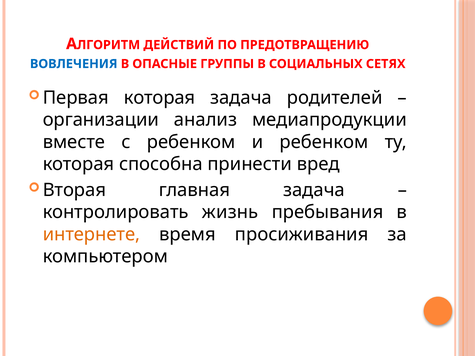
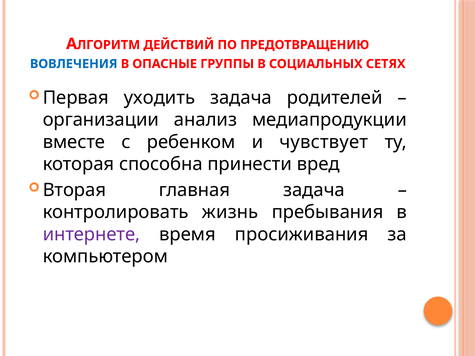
Первая которая: которая -> уходить (159, 98)
и ребенком: ребенком -> чувствует (324, 142)
интернете colour: orange -> purple (91, 235)
